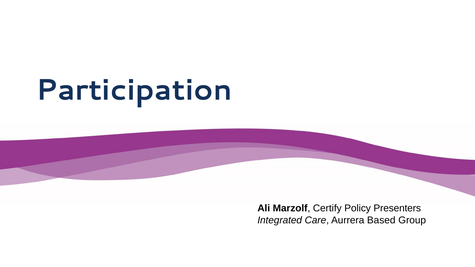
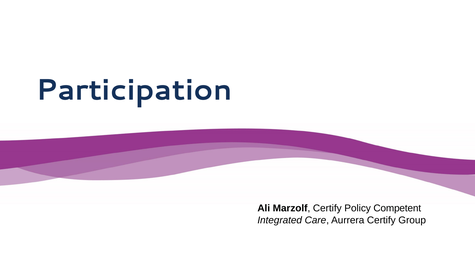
Presenters: Presenters -> Competent (397, 208)
Aurrera Based: Based -> Certify (381, 220)
